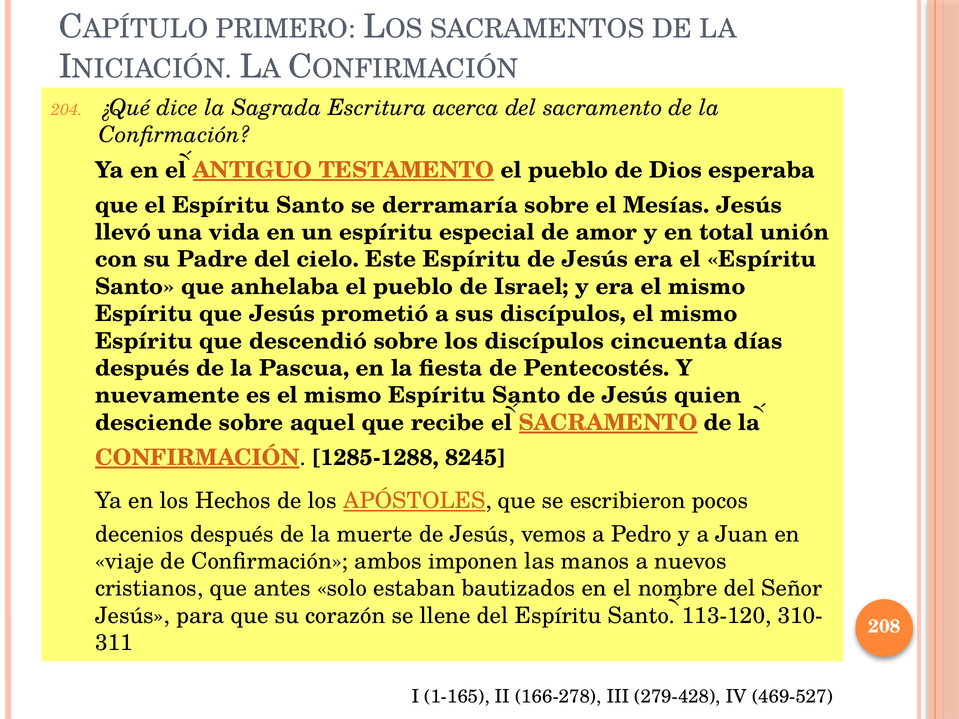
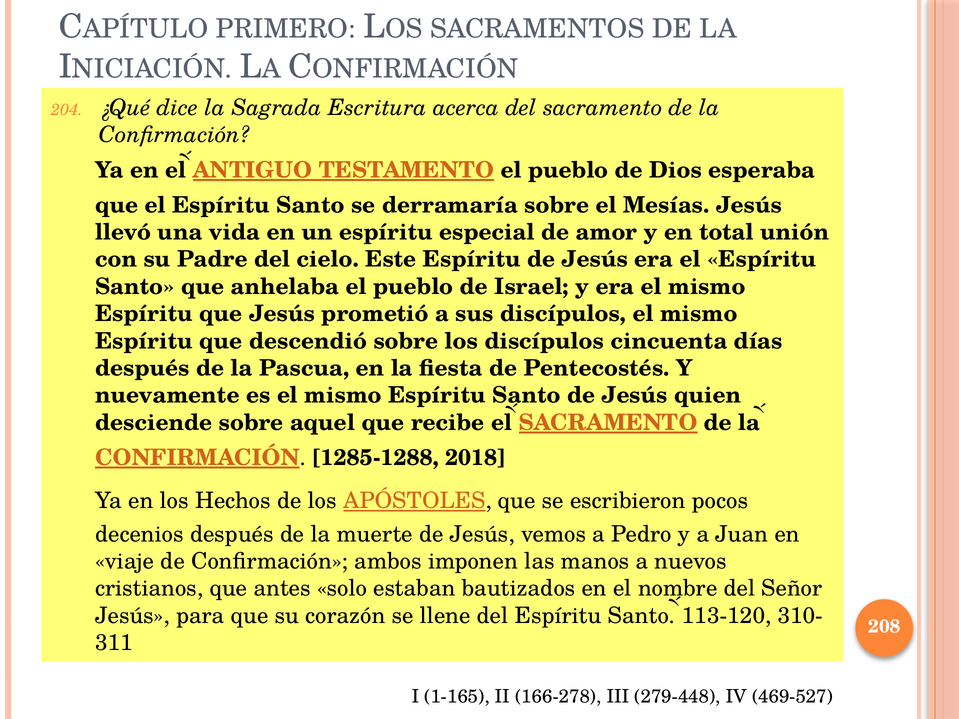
8245: 8245 -> 2018 (476, 458)
279-428: 279-428 -> 279-448 (677, 697)
